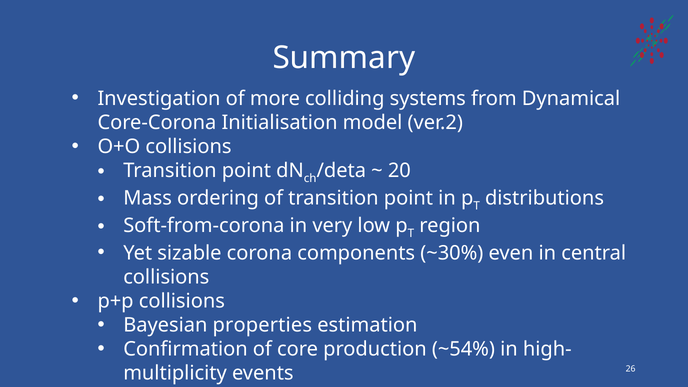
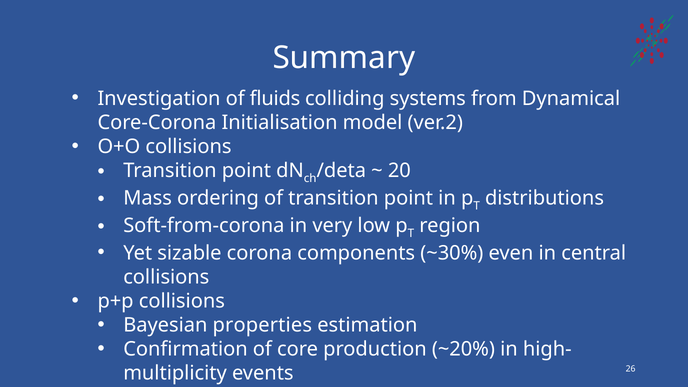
more: more -> fluids (275, 98)
~54%: ~54% -> ~20% (463, 349)
